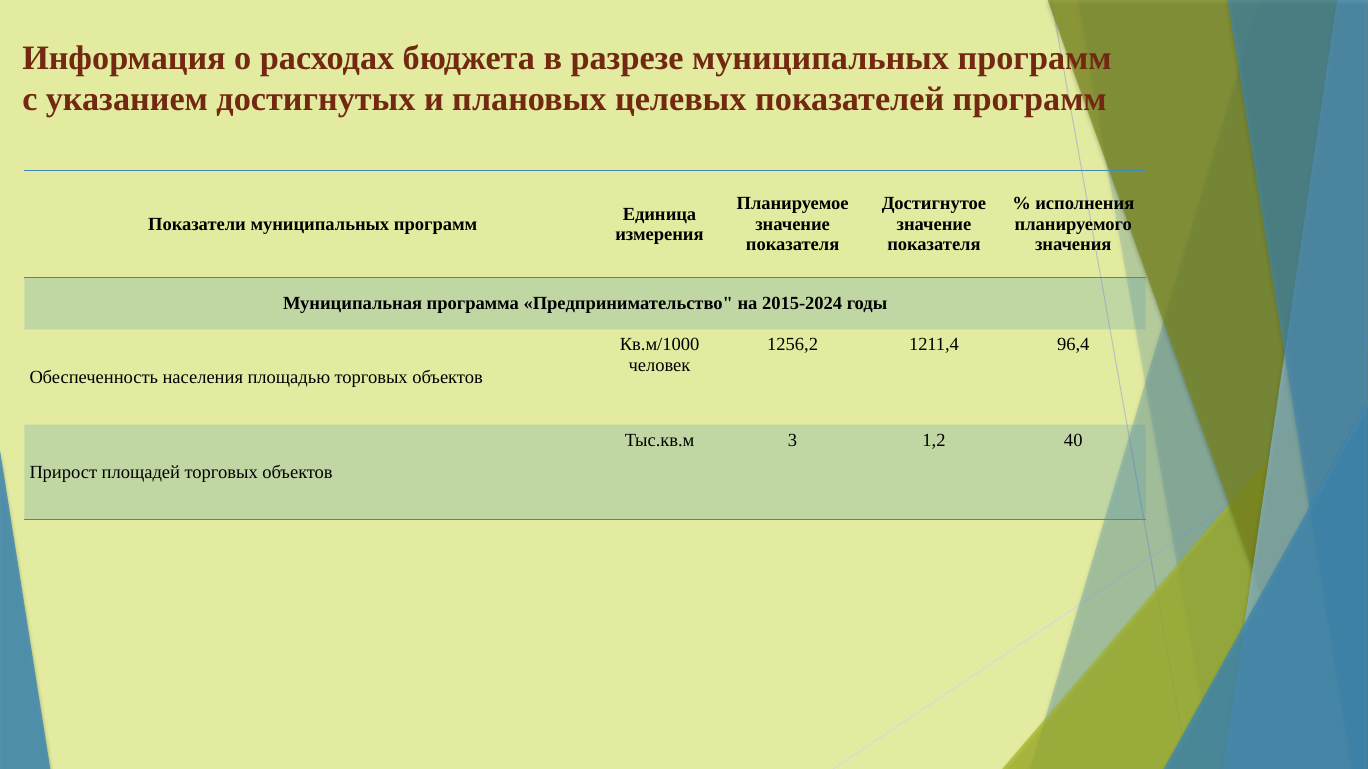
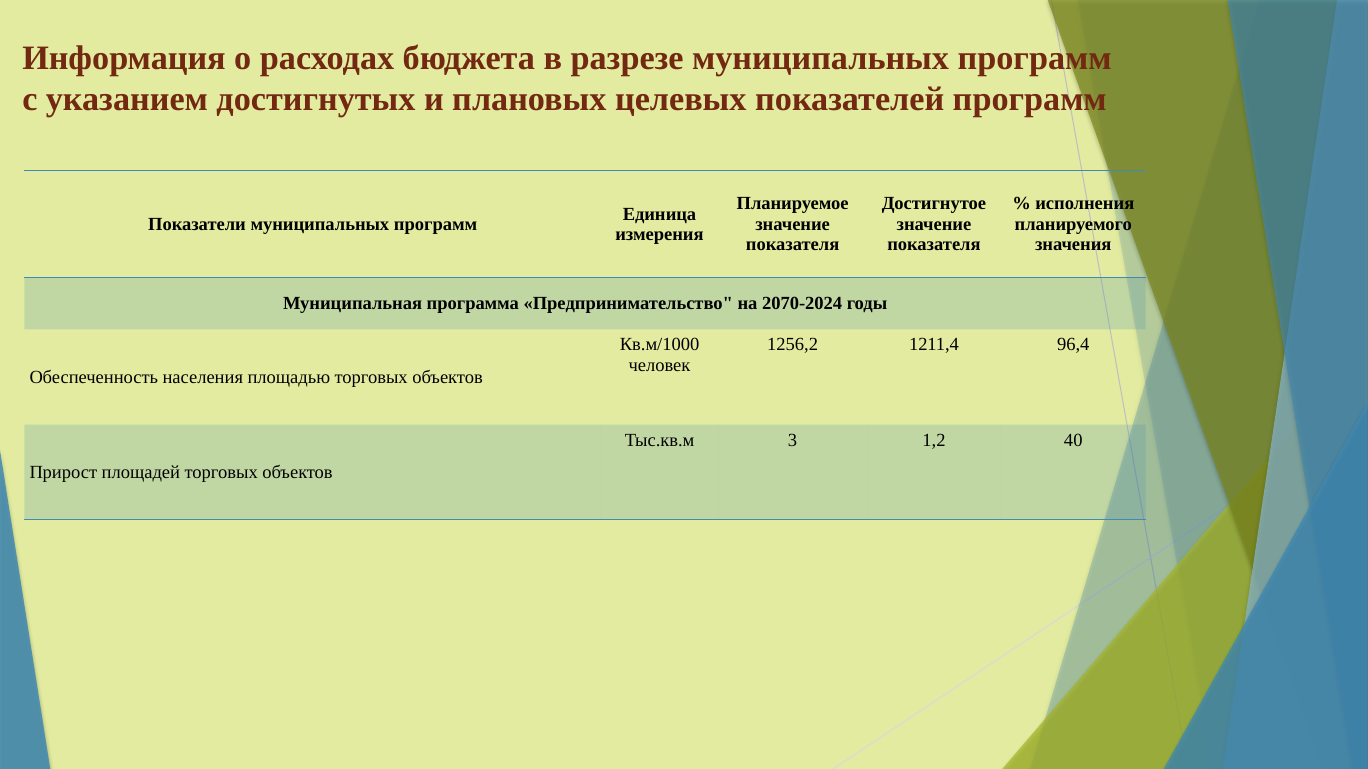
2015-2024: 2015-2024 -> 2070-2024 (802, 304)
